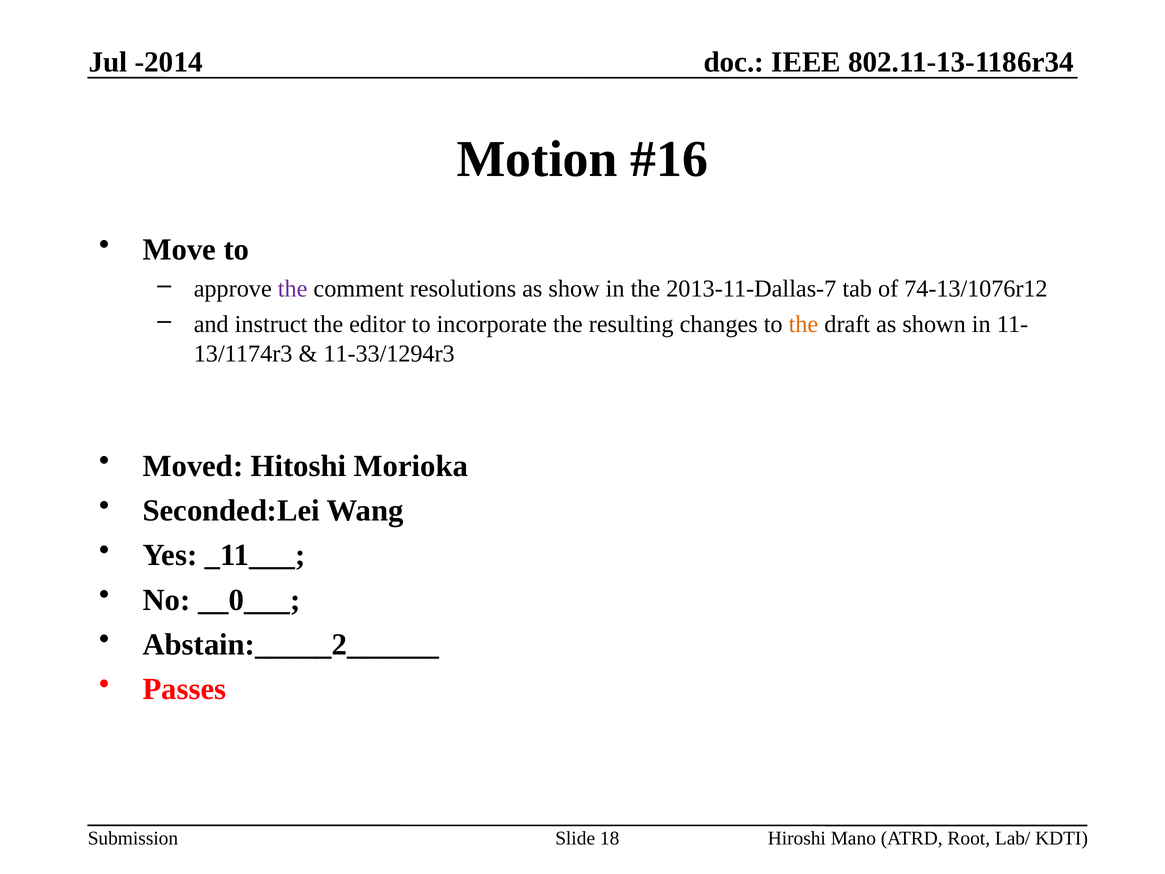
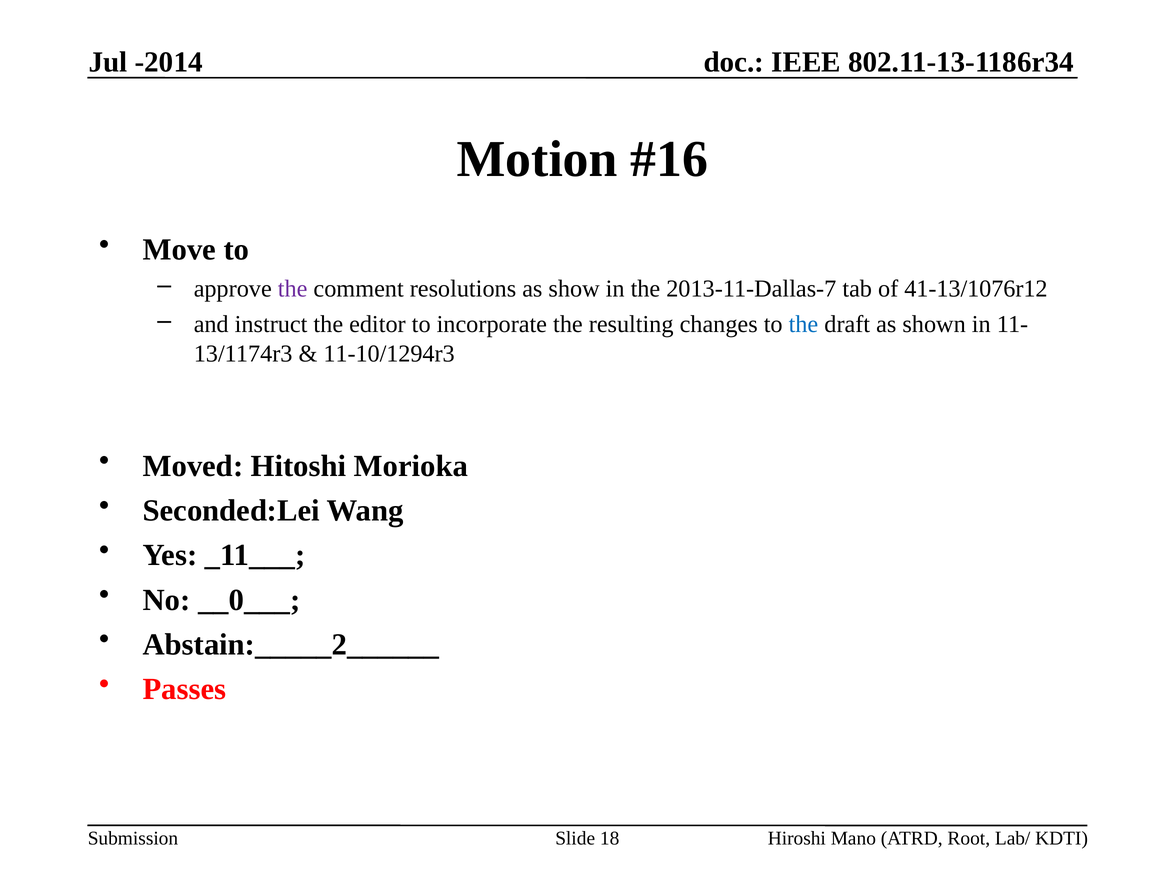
74-13/1076r12: 74-13/1076r12 -> 41-13/1076r12 (976, 289)
the colour: orange -> blue (803, 324)
11-33/1294r3: 11-33/1294r3 -> 11-10/1294r3 (389, 353)
